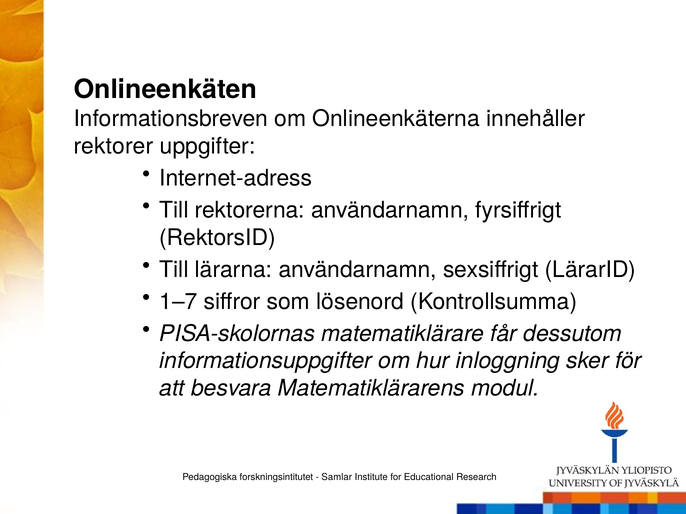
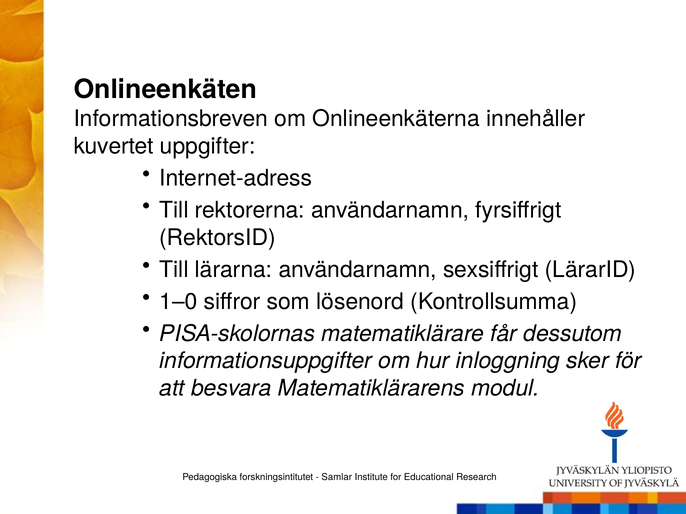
rektorer: rektorer -> kuvertet (114, 146)
1–7: 1–7 -> 1–0 (178, 302)
